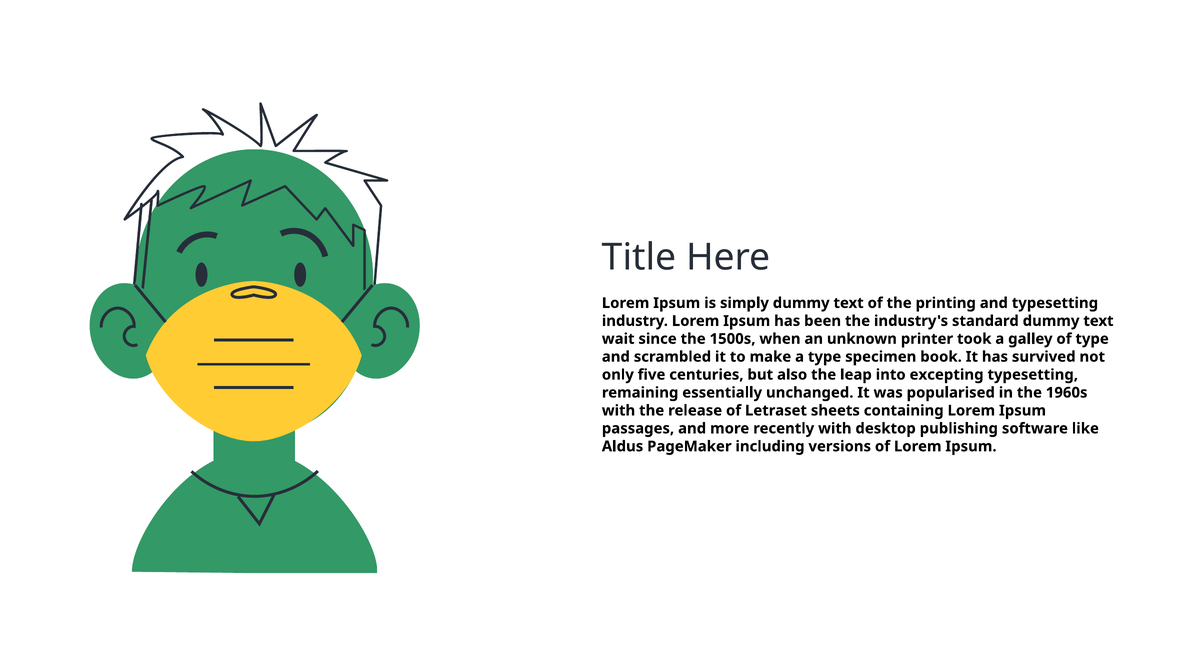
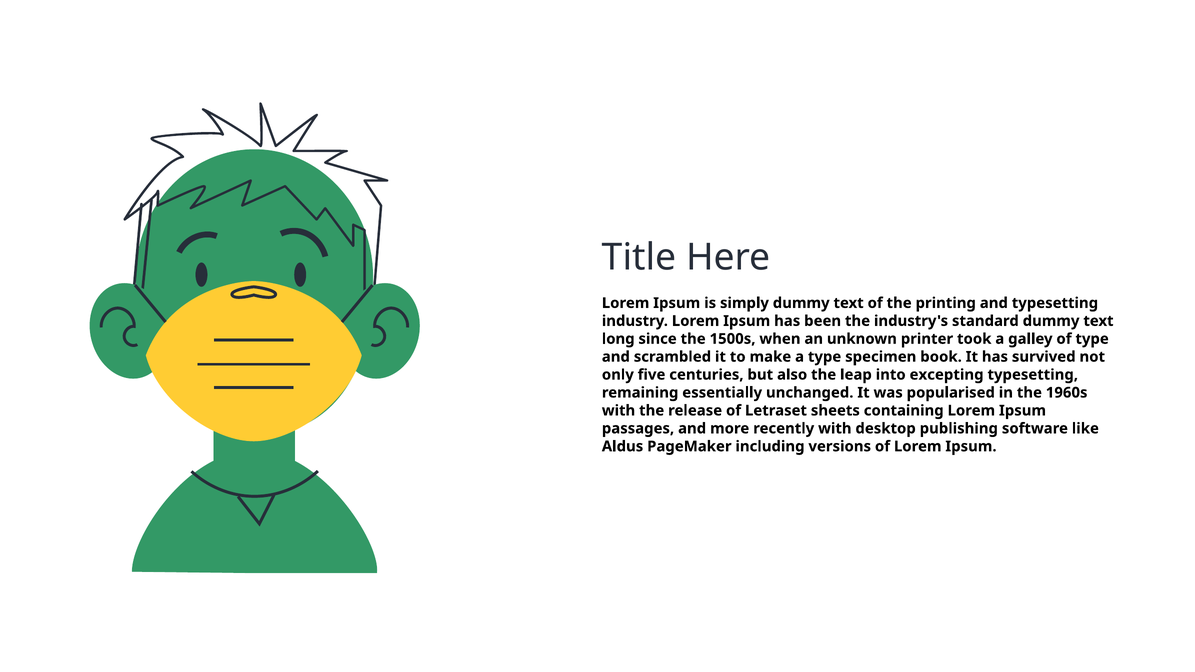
wait: wait -> long (618, 339)
